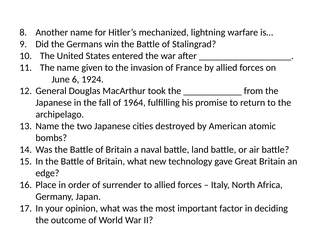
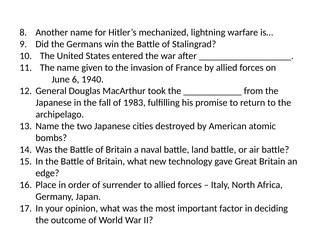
1924: 1924 -> 1940 (93, 79)
1964: 1964 -> 1983 (134, 103)
